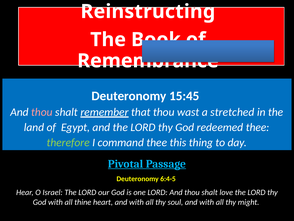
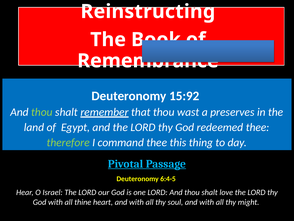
15:45: 15:45 -> 15:92 (184, 96)
thou colour: pink -> light green (42, 112)
stretched: stretched -> preserves (232, 112)
